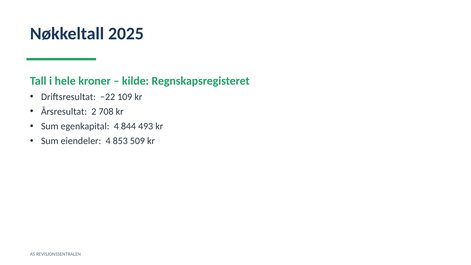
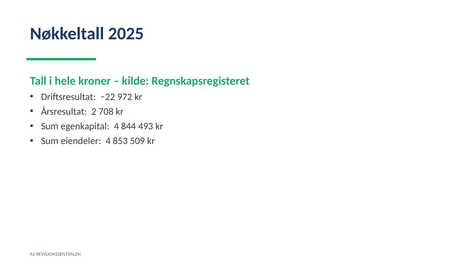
109: 109 -> 972 (125, 97)
